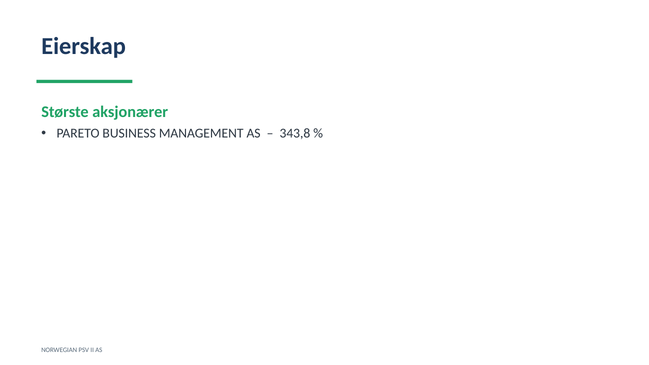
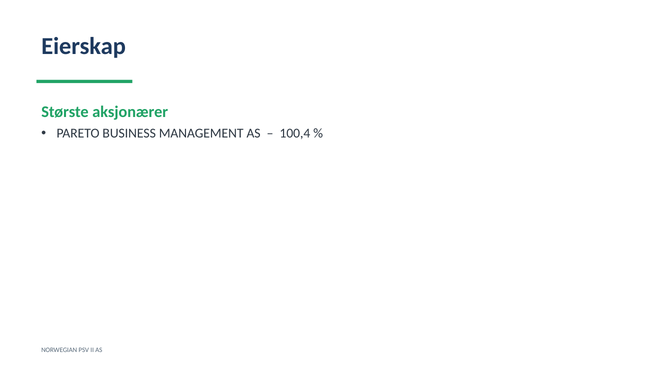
343,8: 343,8 -> 100,4 (295, 133)
